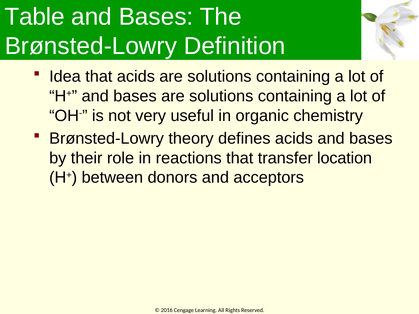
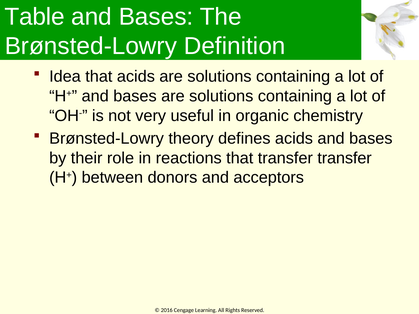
transfer location: location -> transfer (345, 158)
